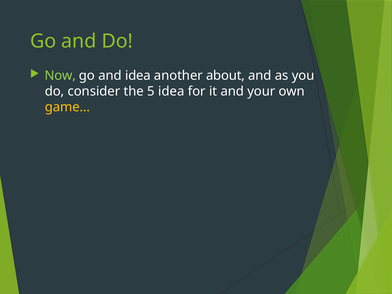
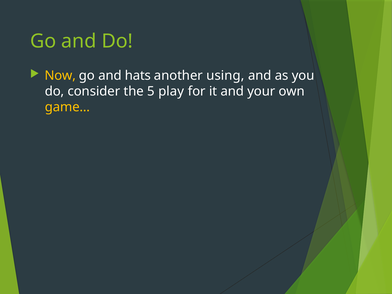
Now colour: light green -> yellow (60, 76)
and idea: idea -> hats (138, 76)
about: about -> using (225, 76)
5 idea: idea -> play (171, 91)
